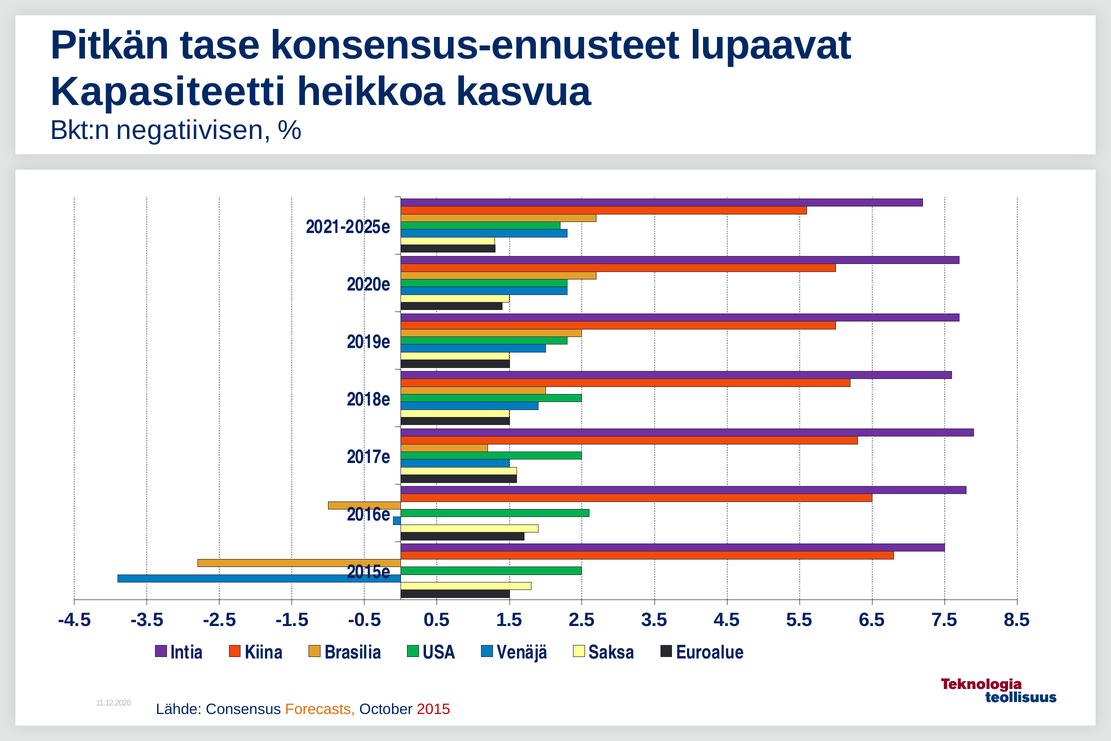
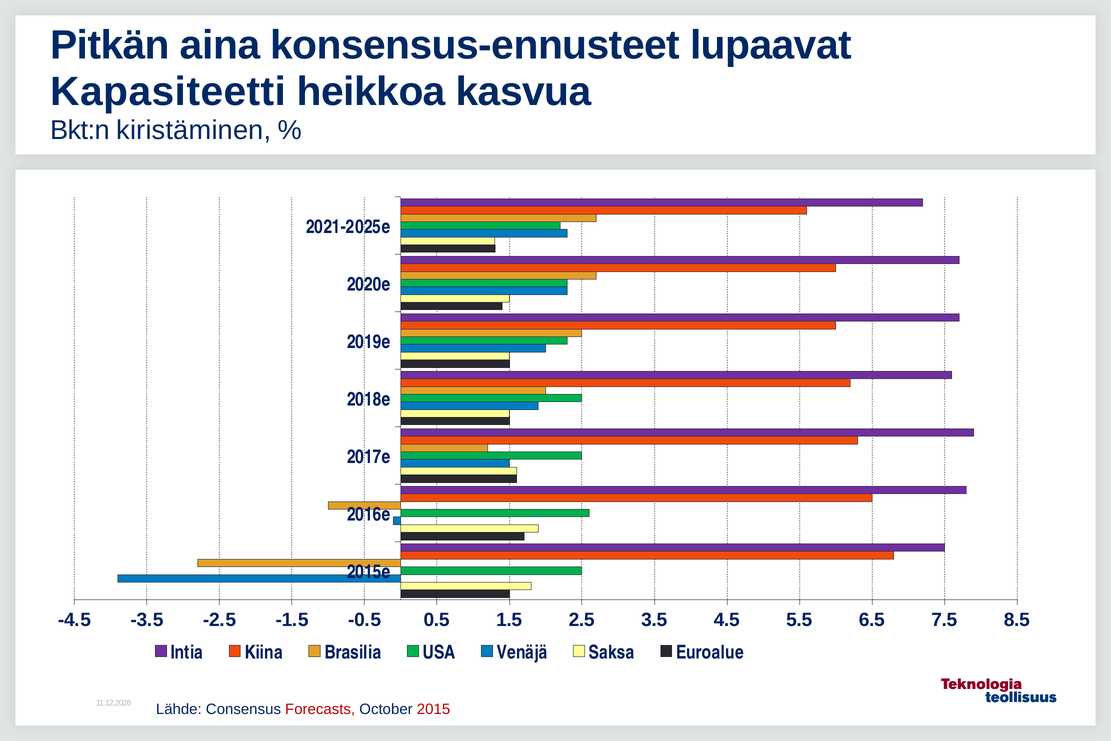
tase: tase -> aina (220, 45)
negatiivisen: negatiivisen -> kiristäminen (194, 130)
Forecasts colour: orange -> red (320, 709)
